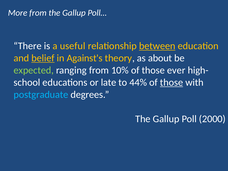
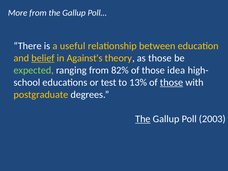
between underline: present -> none (157, 46)
as about: about -> those (160, 58)
10%: 10% -> 82% (120, 70)
ever: ever -> idea (176, 70)
late: late -> test (109, 82)
44%: 44% -> 13% (138, 82)
postgraduate colour: light blue -> yellow (41, 95)
The underline: none -> present (143, 119)
2000: 2000 -> 2003 (212, 119)
